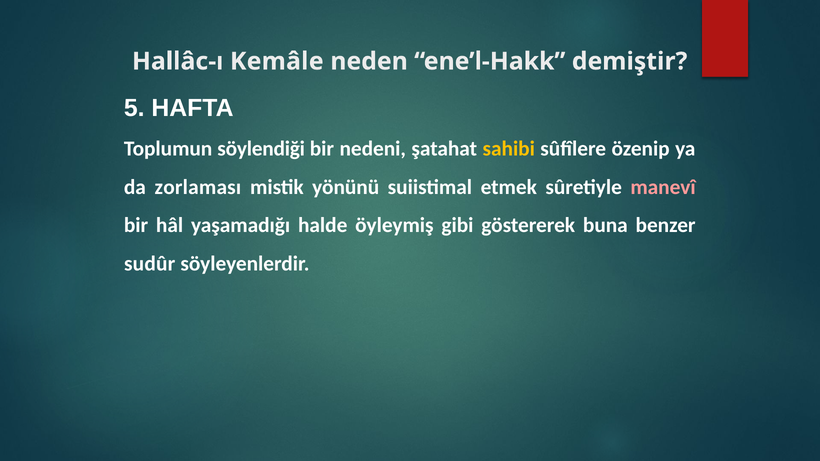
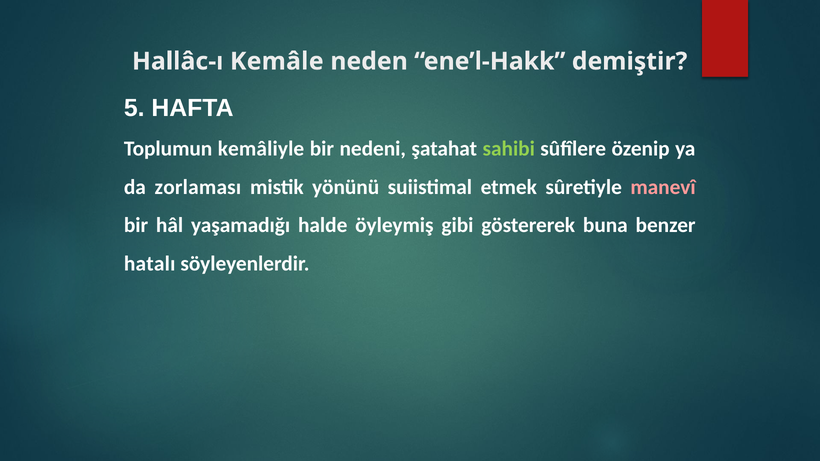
söylendiği: söylendiği -> kemâliyle (261, 149)
sahibi colour: yellow -> light green (509, 149)
sudûr: sudûr -> hatalı (150, 264)
